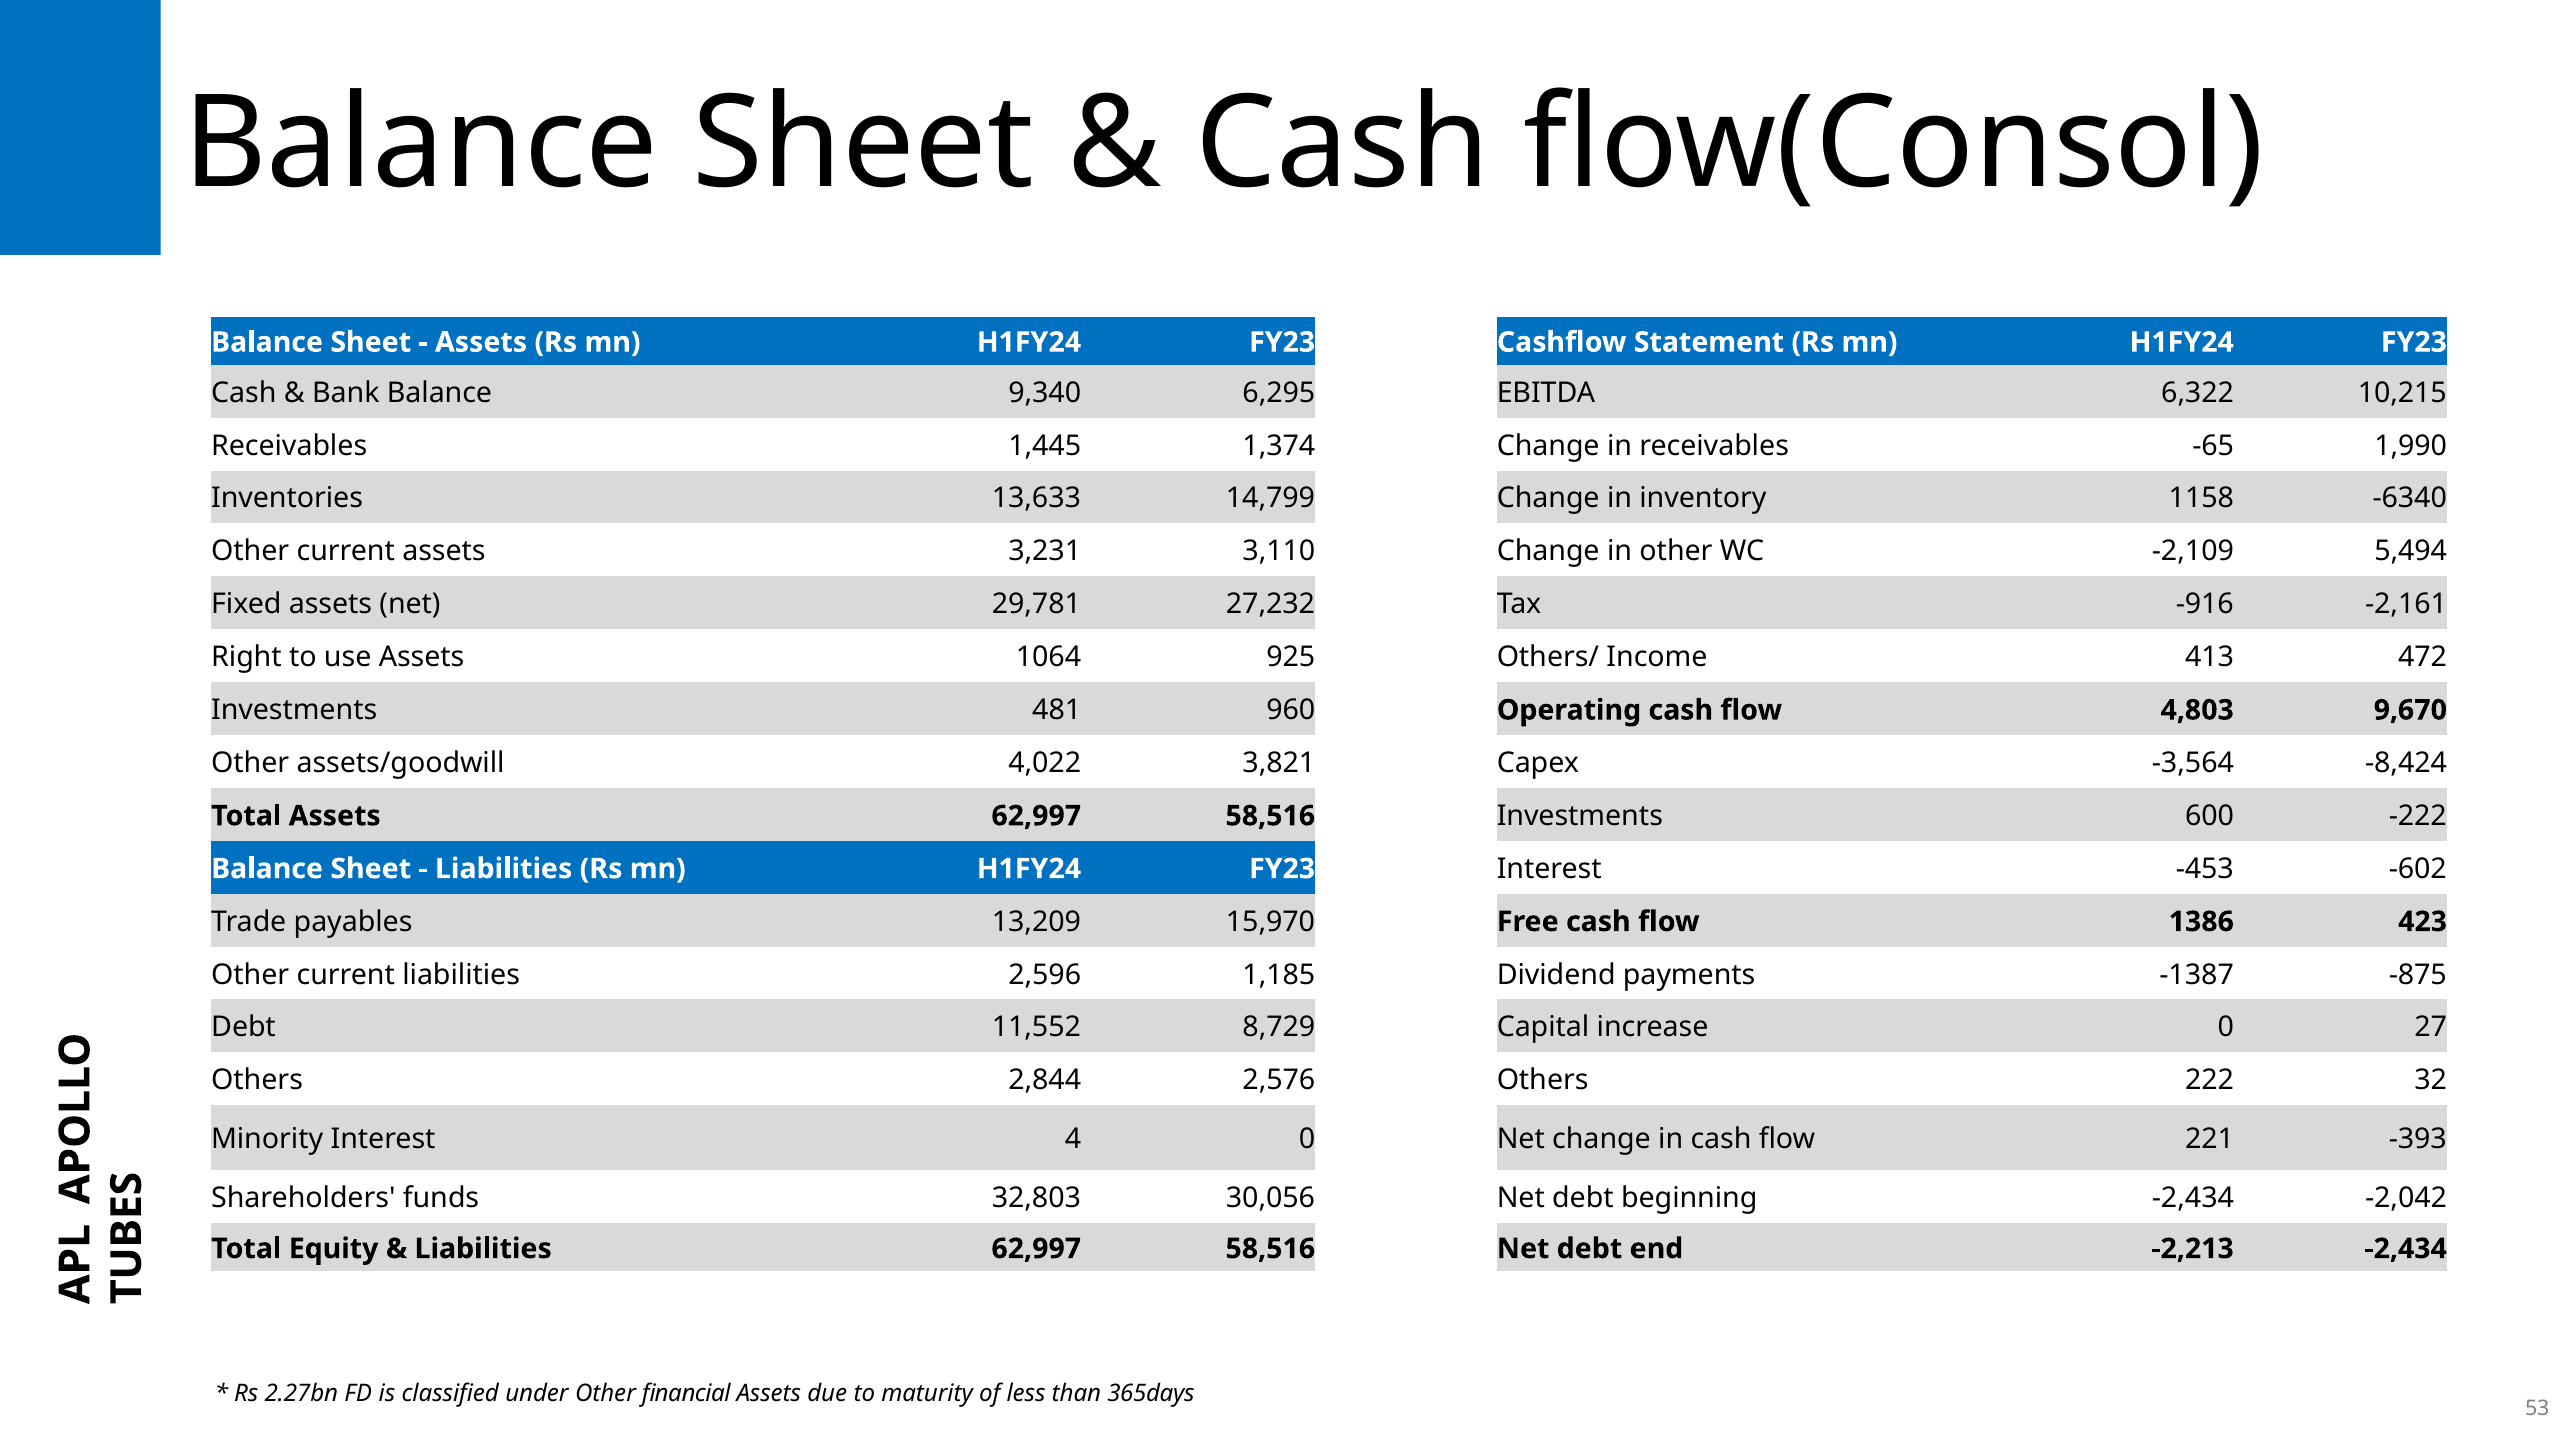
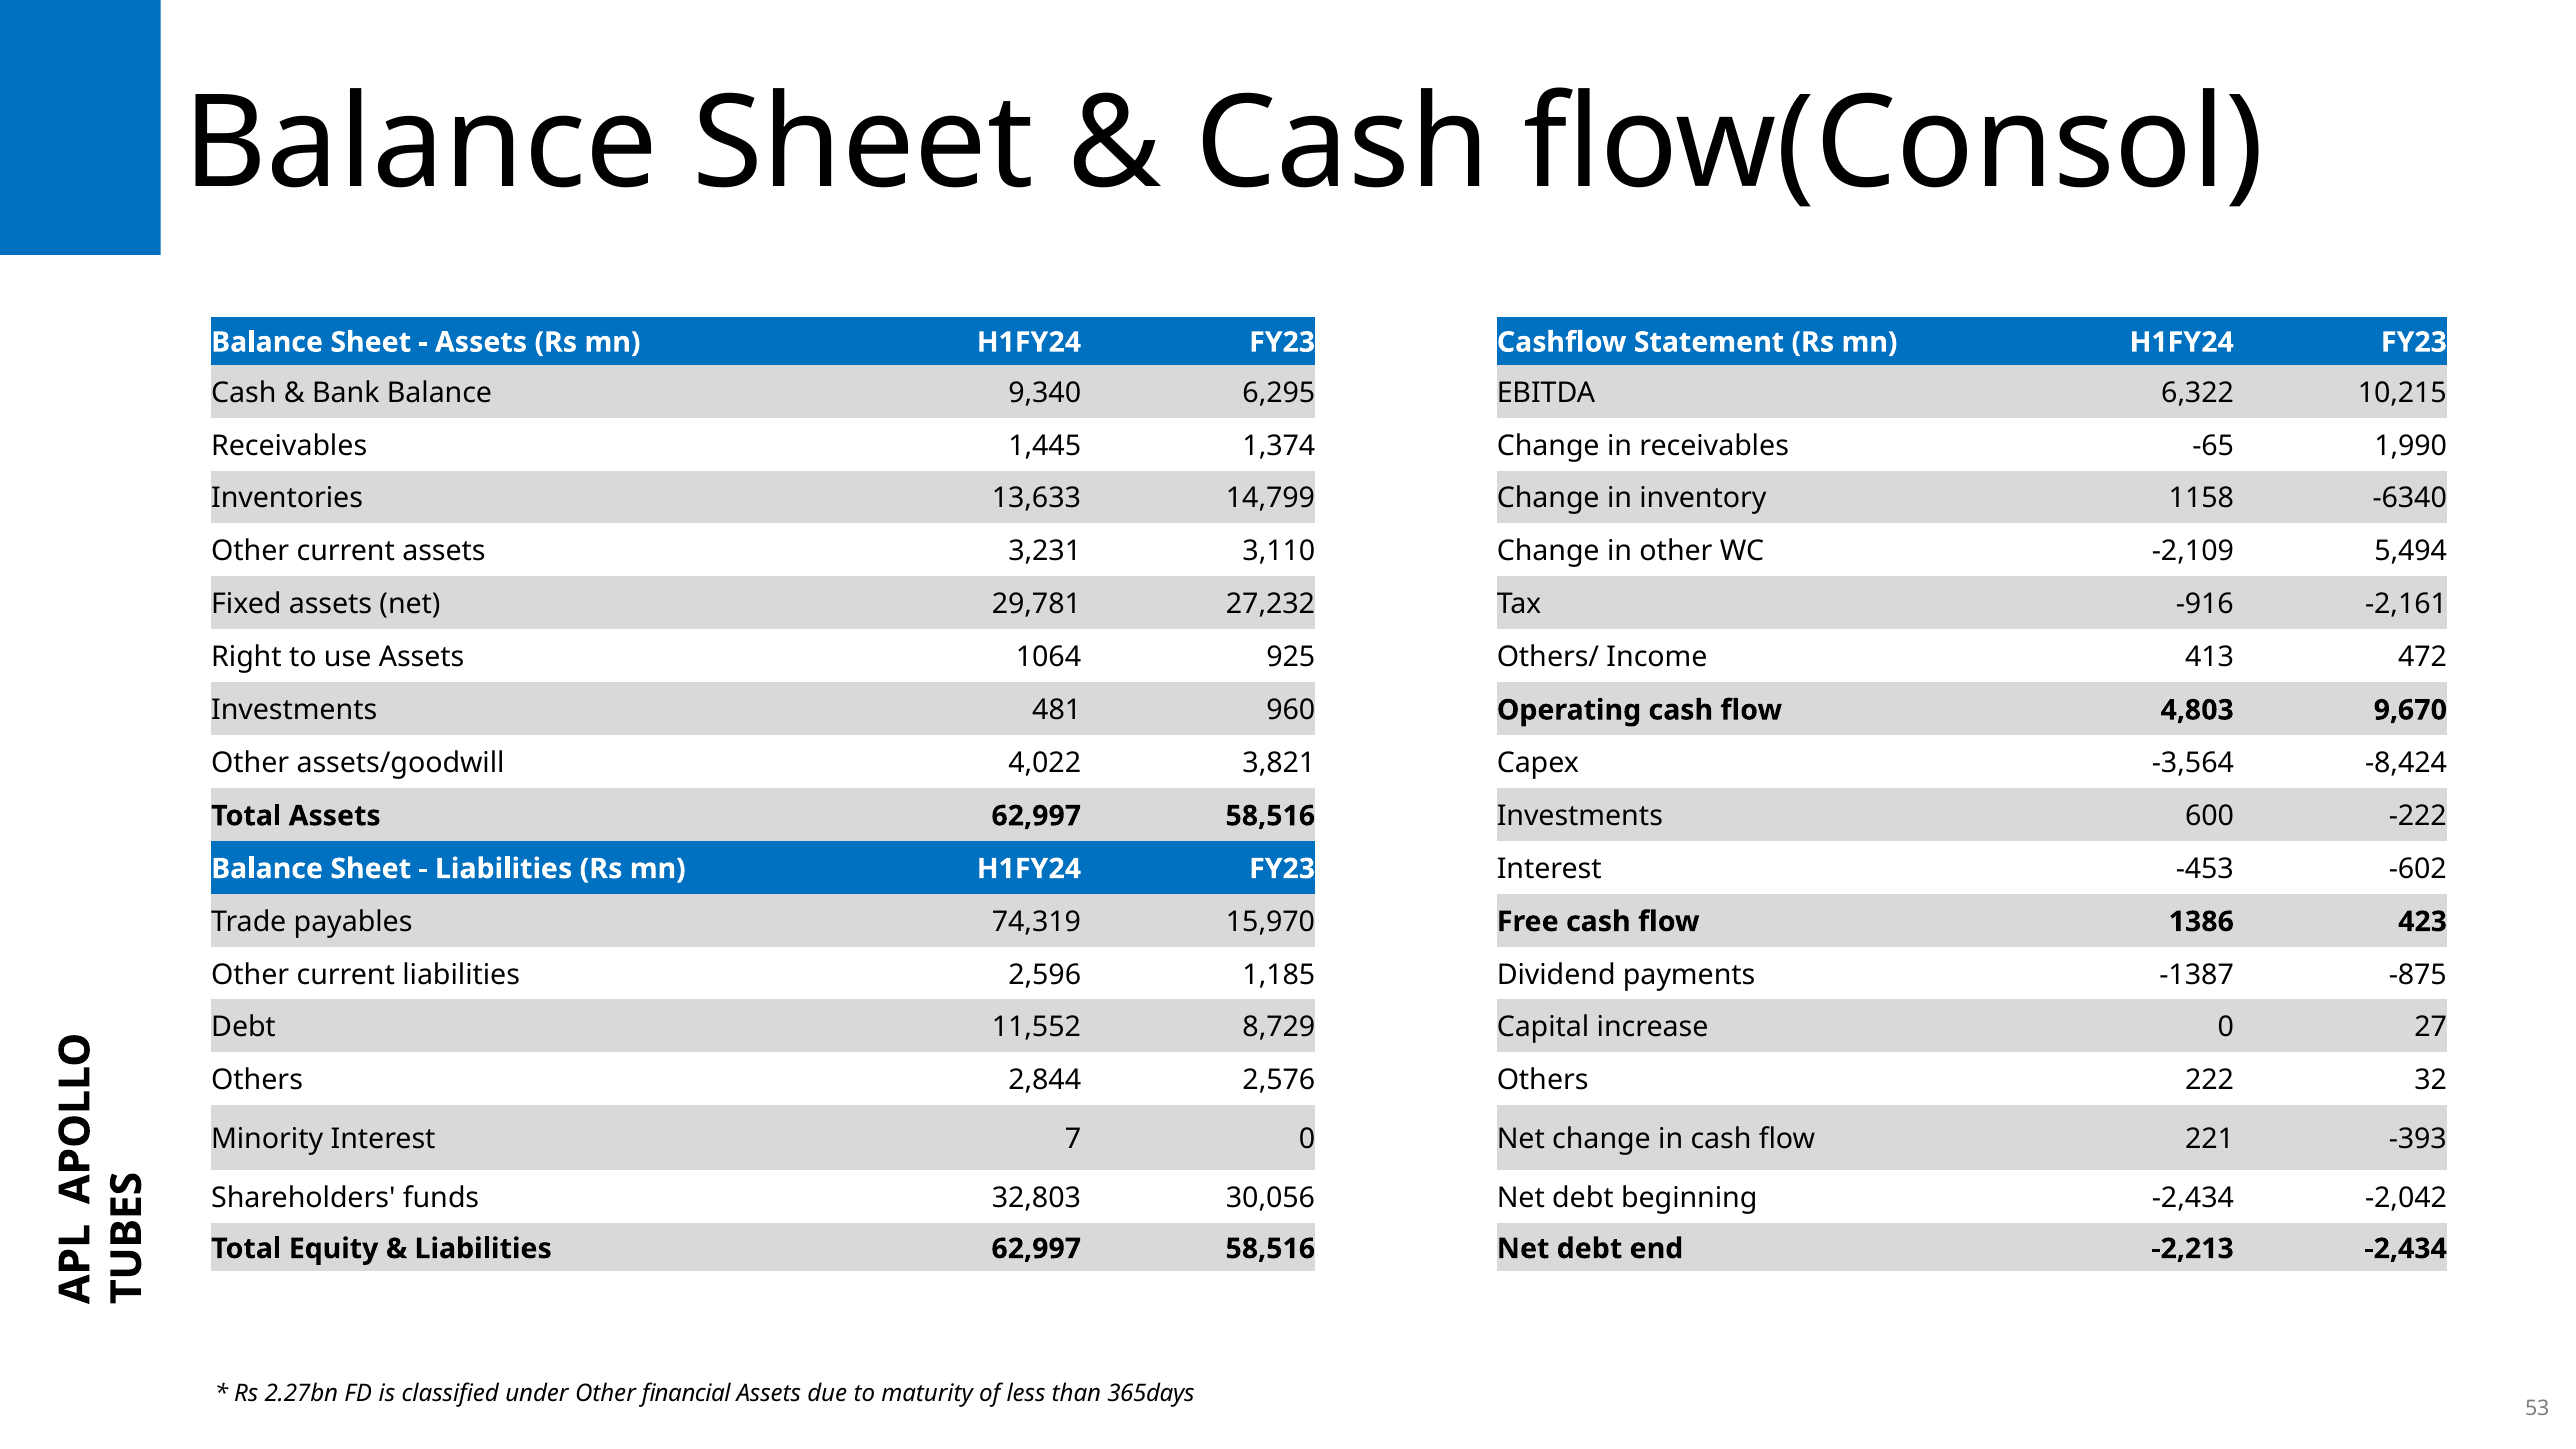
13,209: 13,209 -> 74,319 (1036, 922)
4: 4 -> 7 (1073, 1139)
